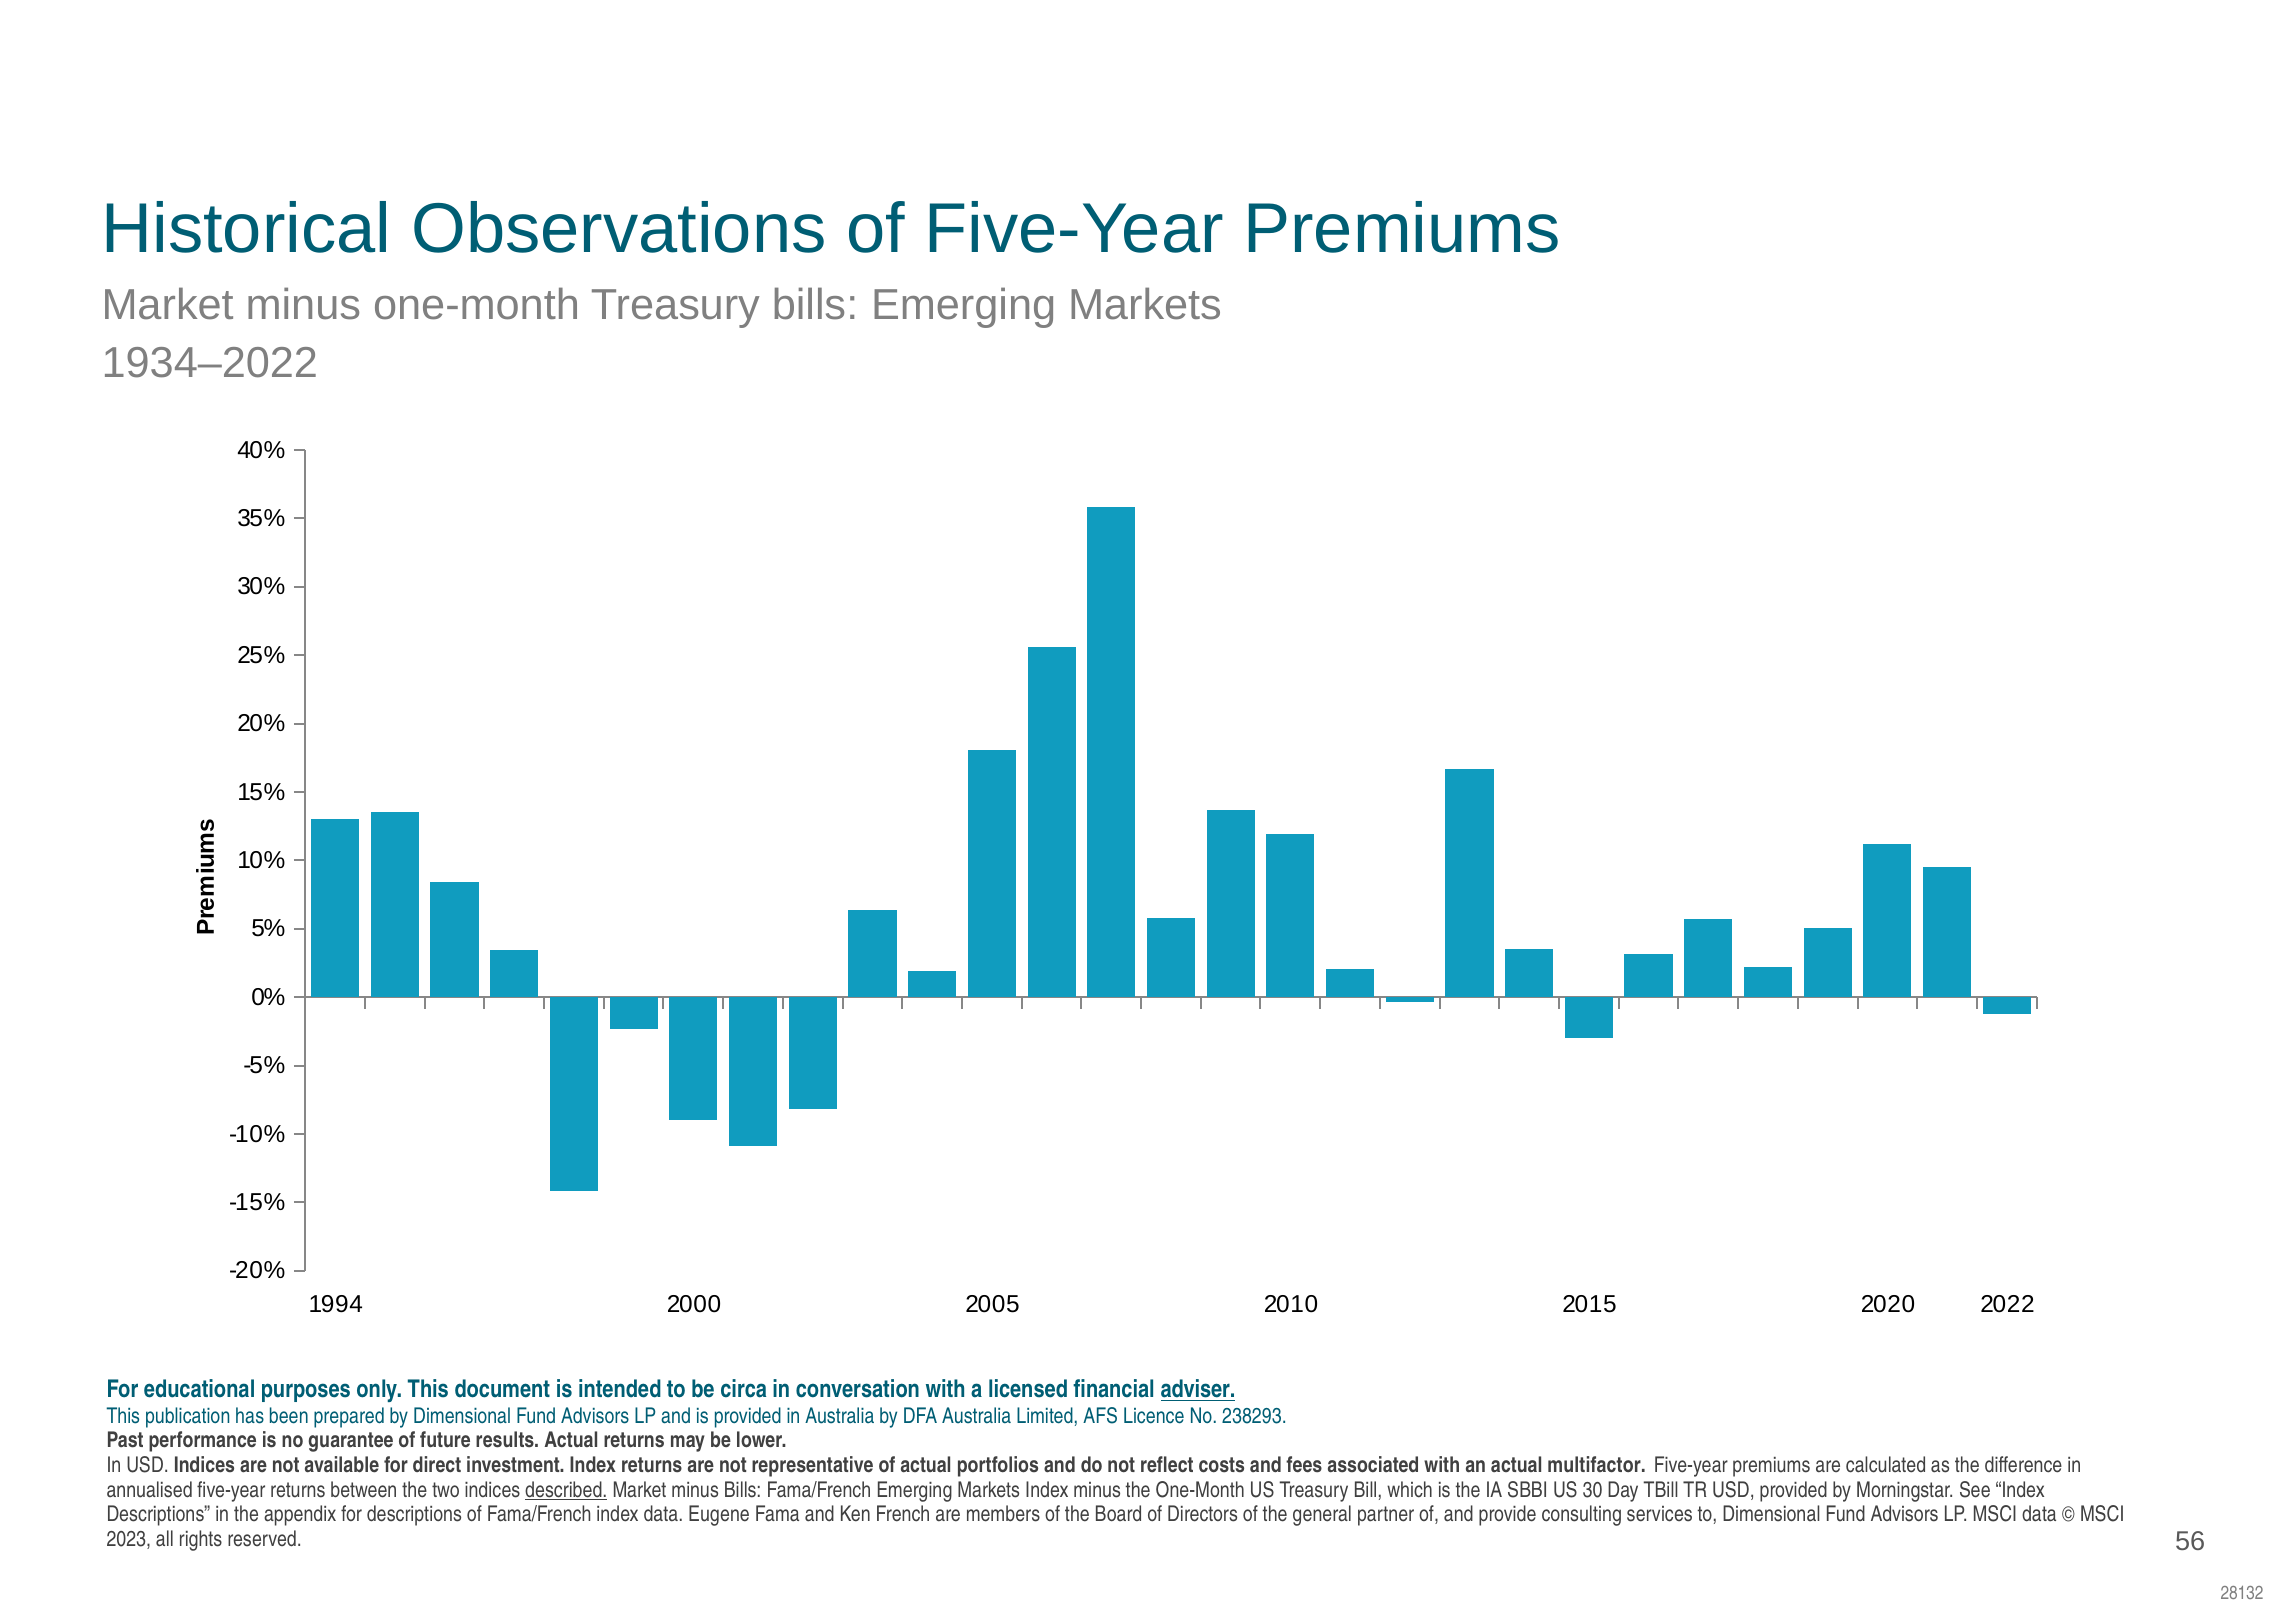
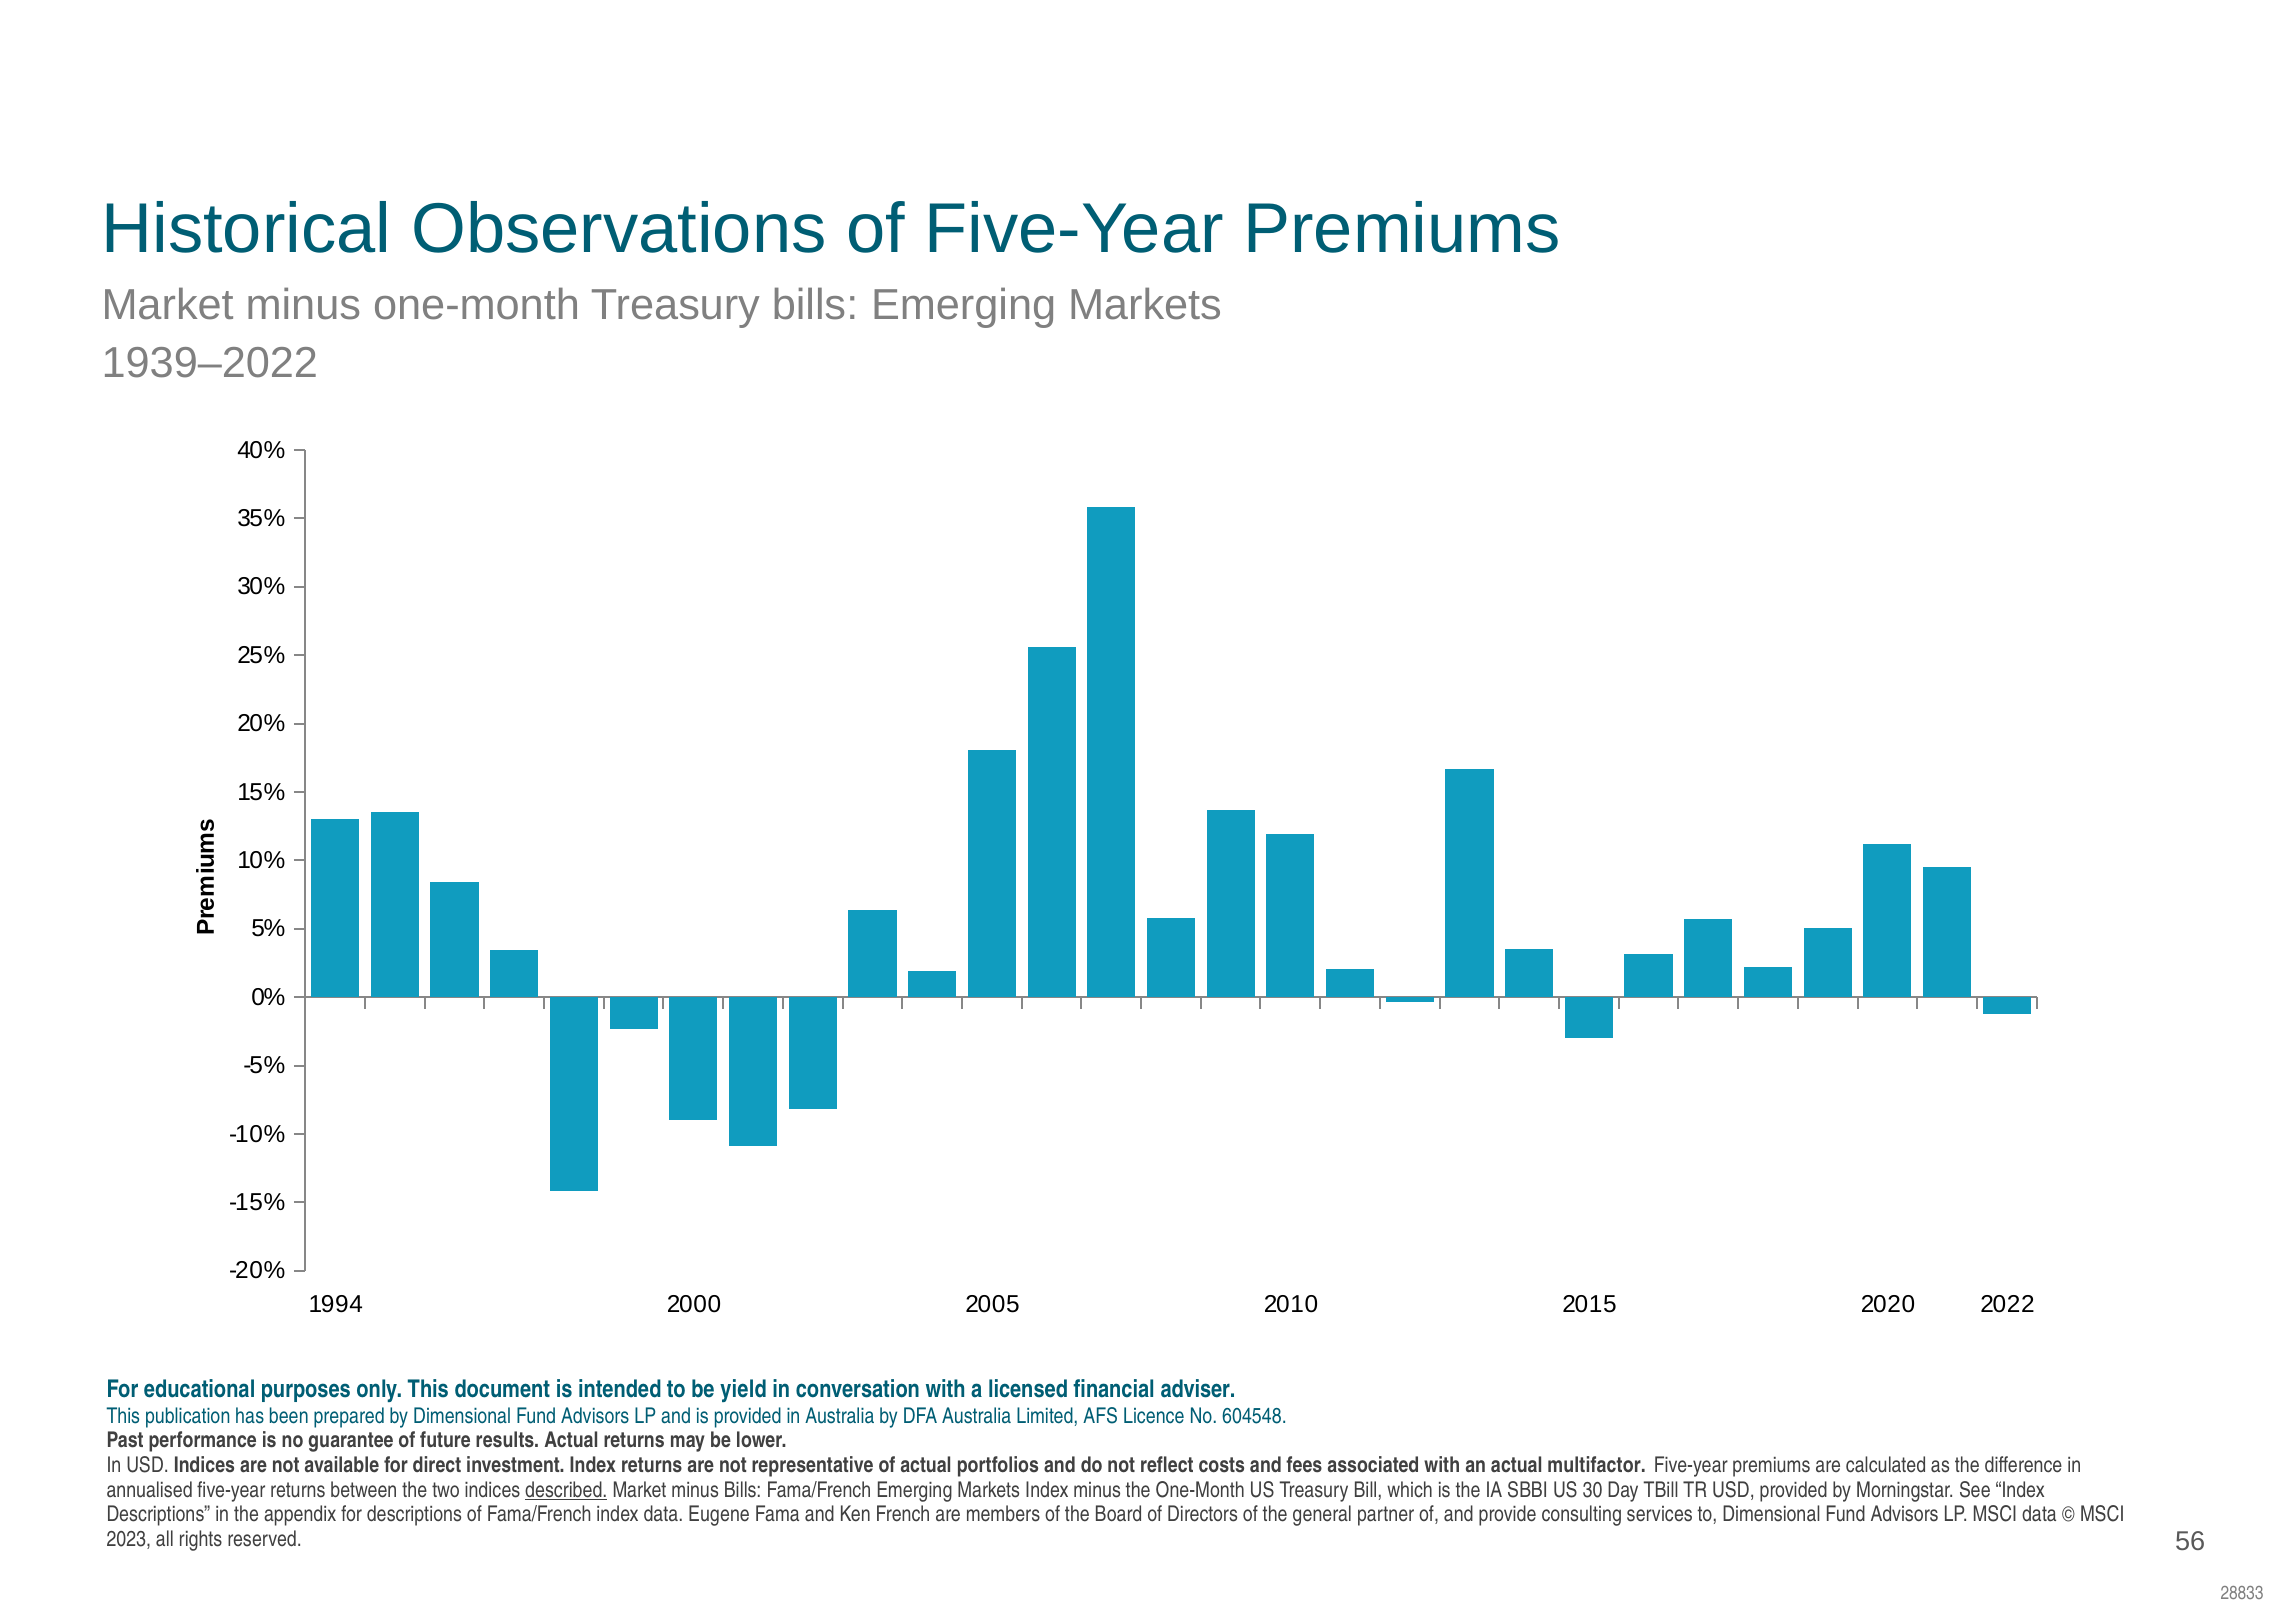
1934–2022: 1934–2022 -> 1939–2022 (210, 363)
circa: circa -> yield (744, 1390)
adviser underline: present -> none (1198, 1390)
238293: 238293 -> 604548 (1254, 1416)
28132: 28132 -> 28833 (2242, 1593)
